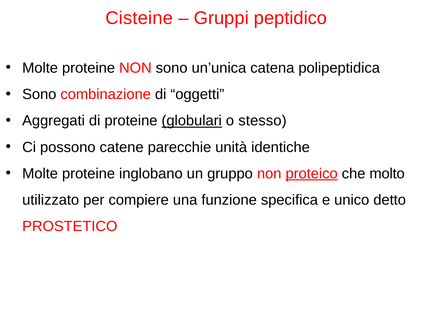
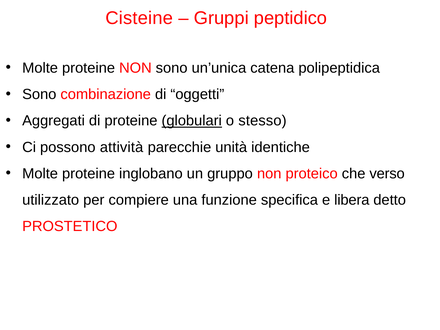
catene: catene -> attività (122, 147)
proteico underline: present -> none (312, 174)
molto: molto -> verso (387, 174)
unico: unico -> libera (352, 200)
